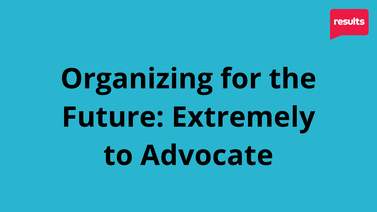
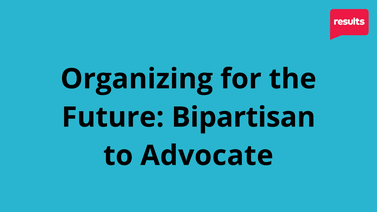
Extremely: Extremely -> Bipartisan (243, 117)
